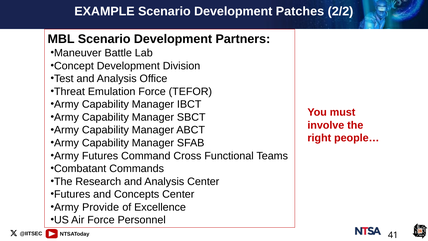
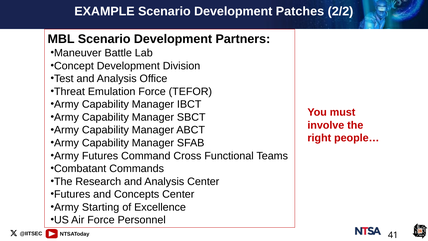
Provide: Provide -> Starting (101, 207)
